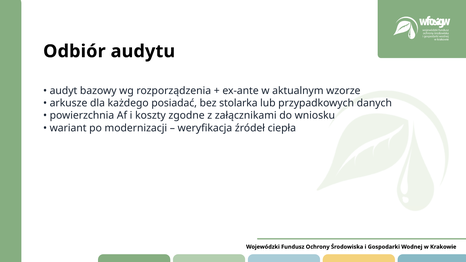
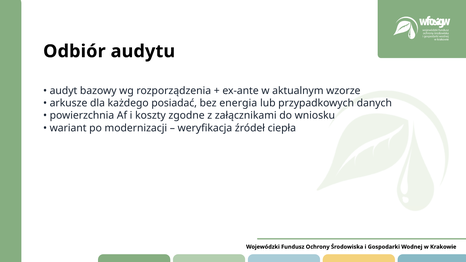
stolarka: stolarka -> energia (238, 103)
